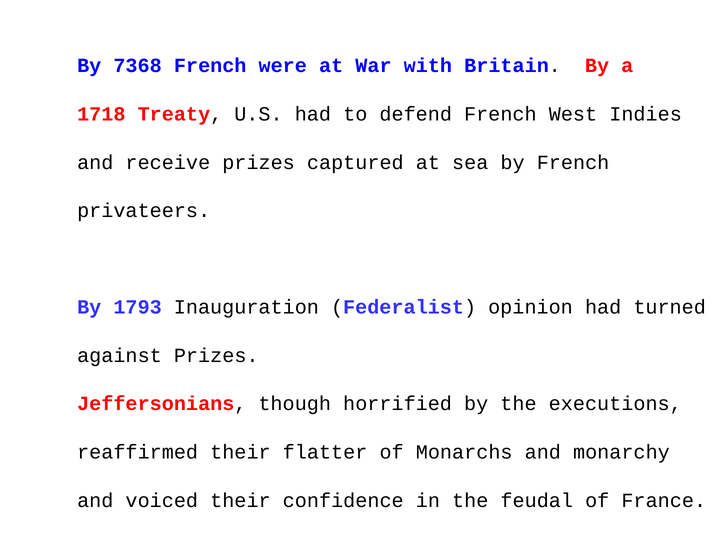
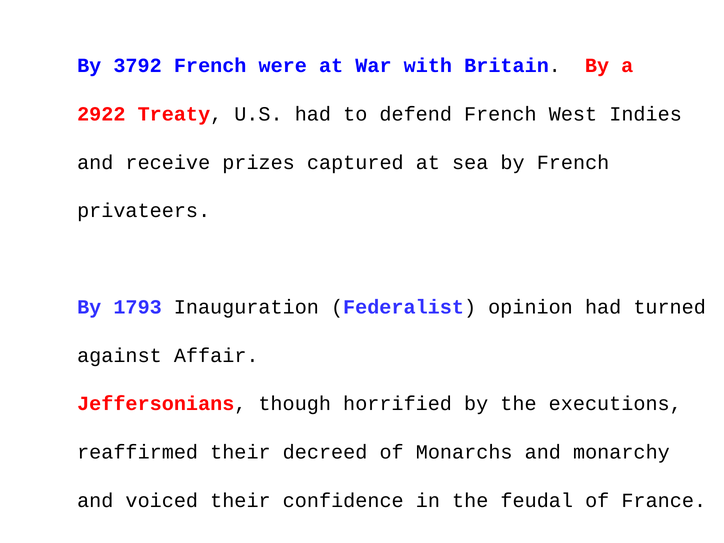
7368: 7368 -> 3792 (138, 66)
1718: 1718 -> 2922 (101, 114)
against Prizes: Prizes -> Affair (216, 356)
flatter: flatter -> decreed (325, 452)
